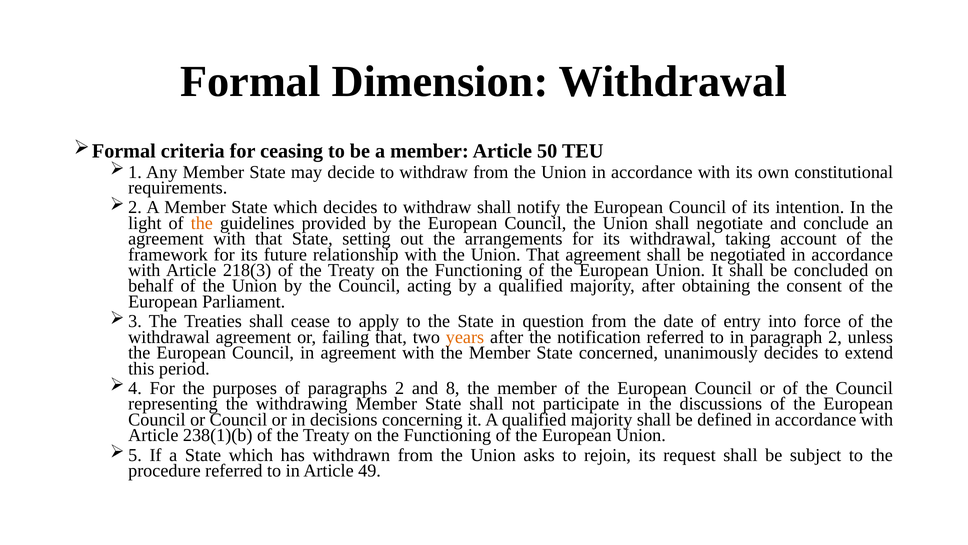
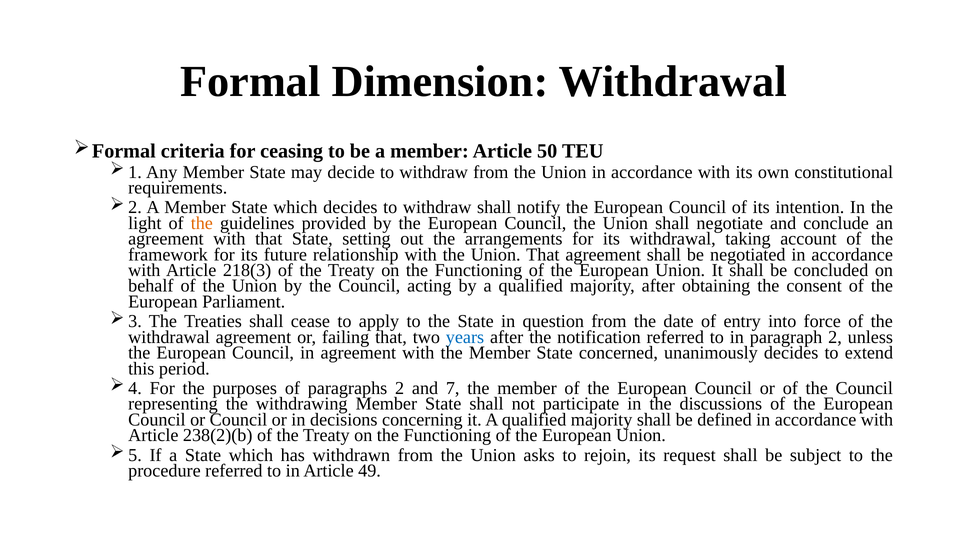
years colour: orange -> blue (465, 337)
8: 8 -> 7 (453, 388)
238(1)(b: 238(1)(b -> 238(2)(b (218, 435)
